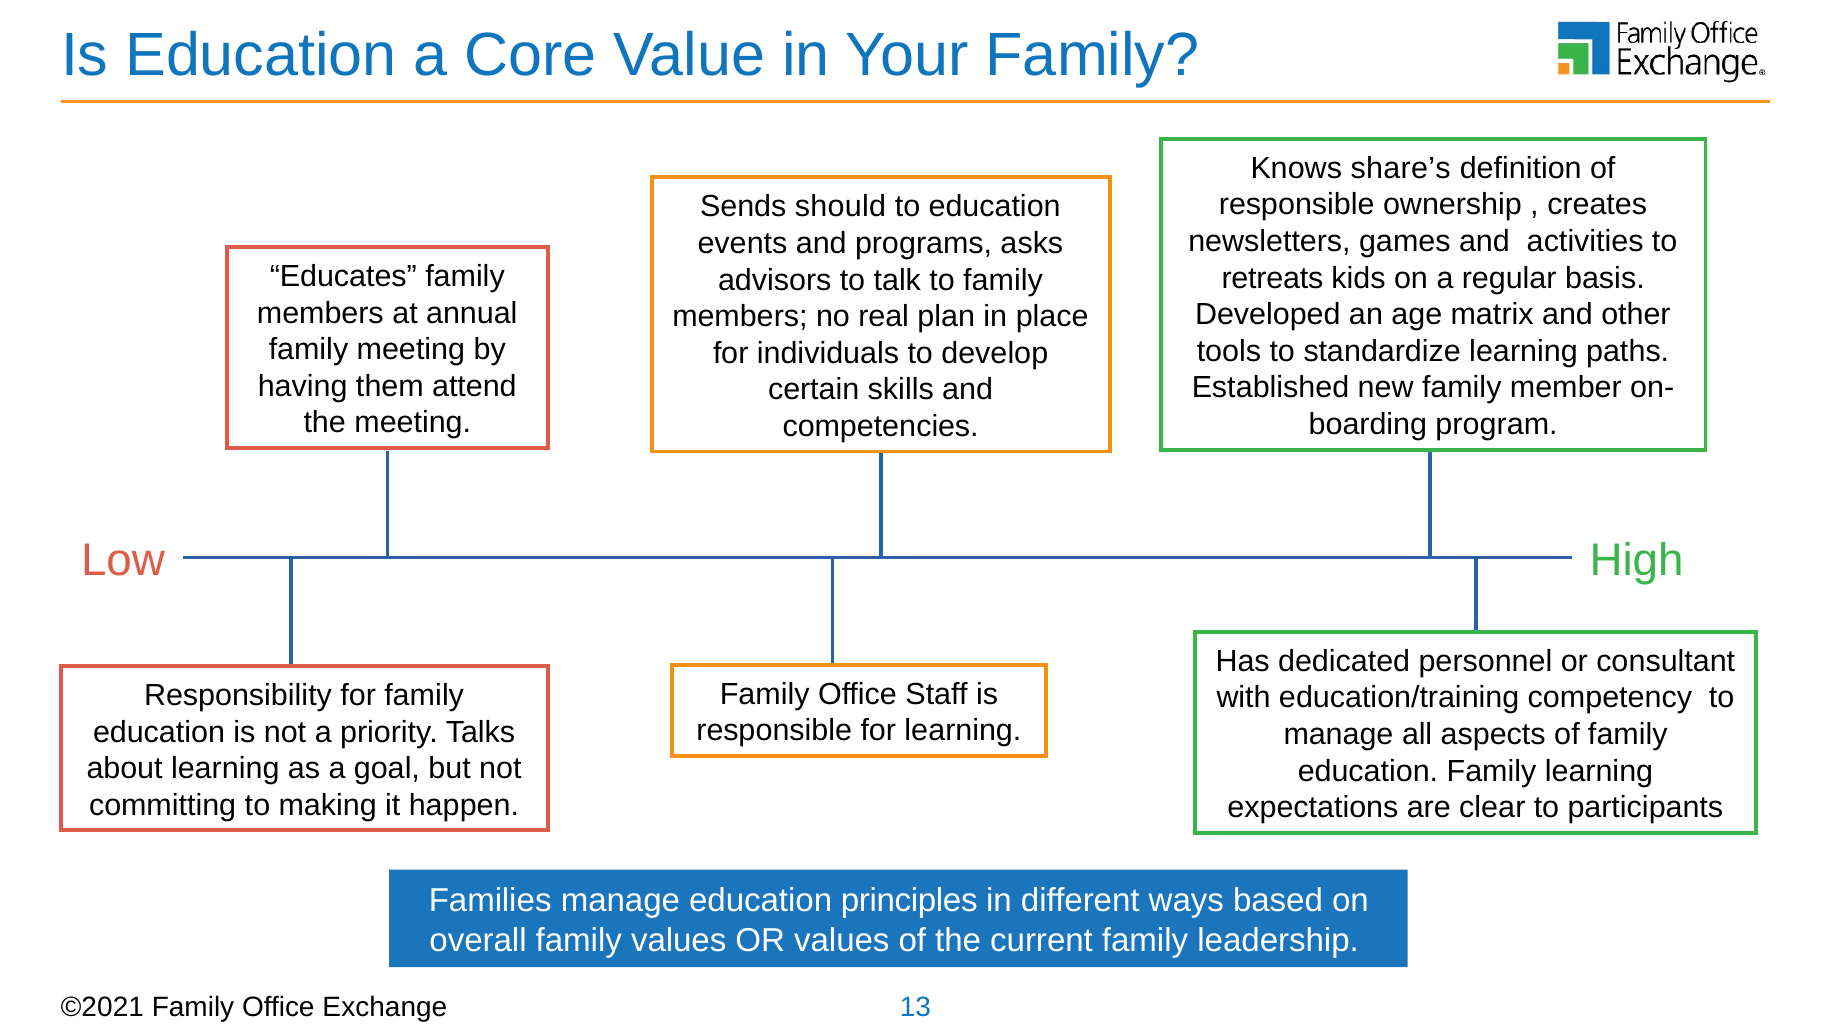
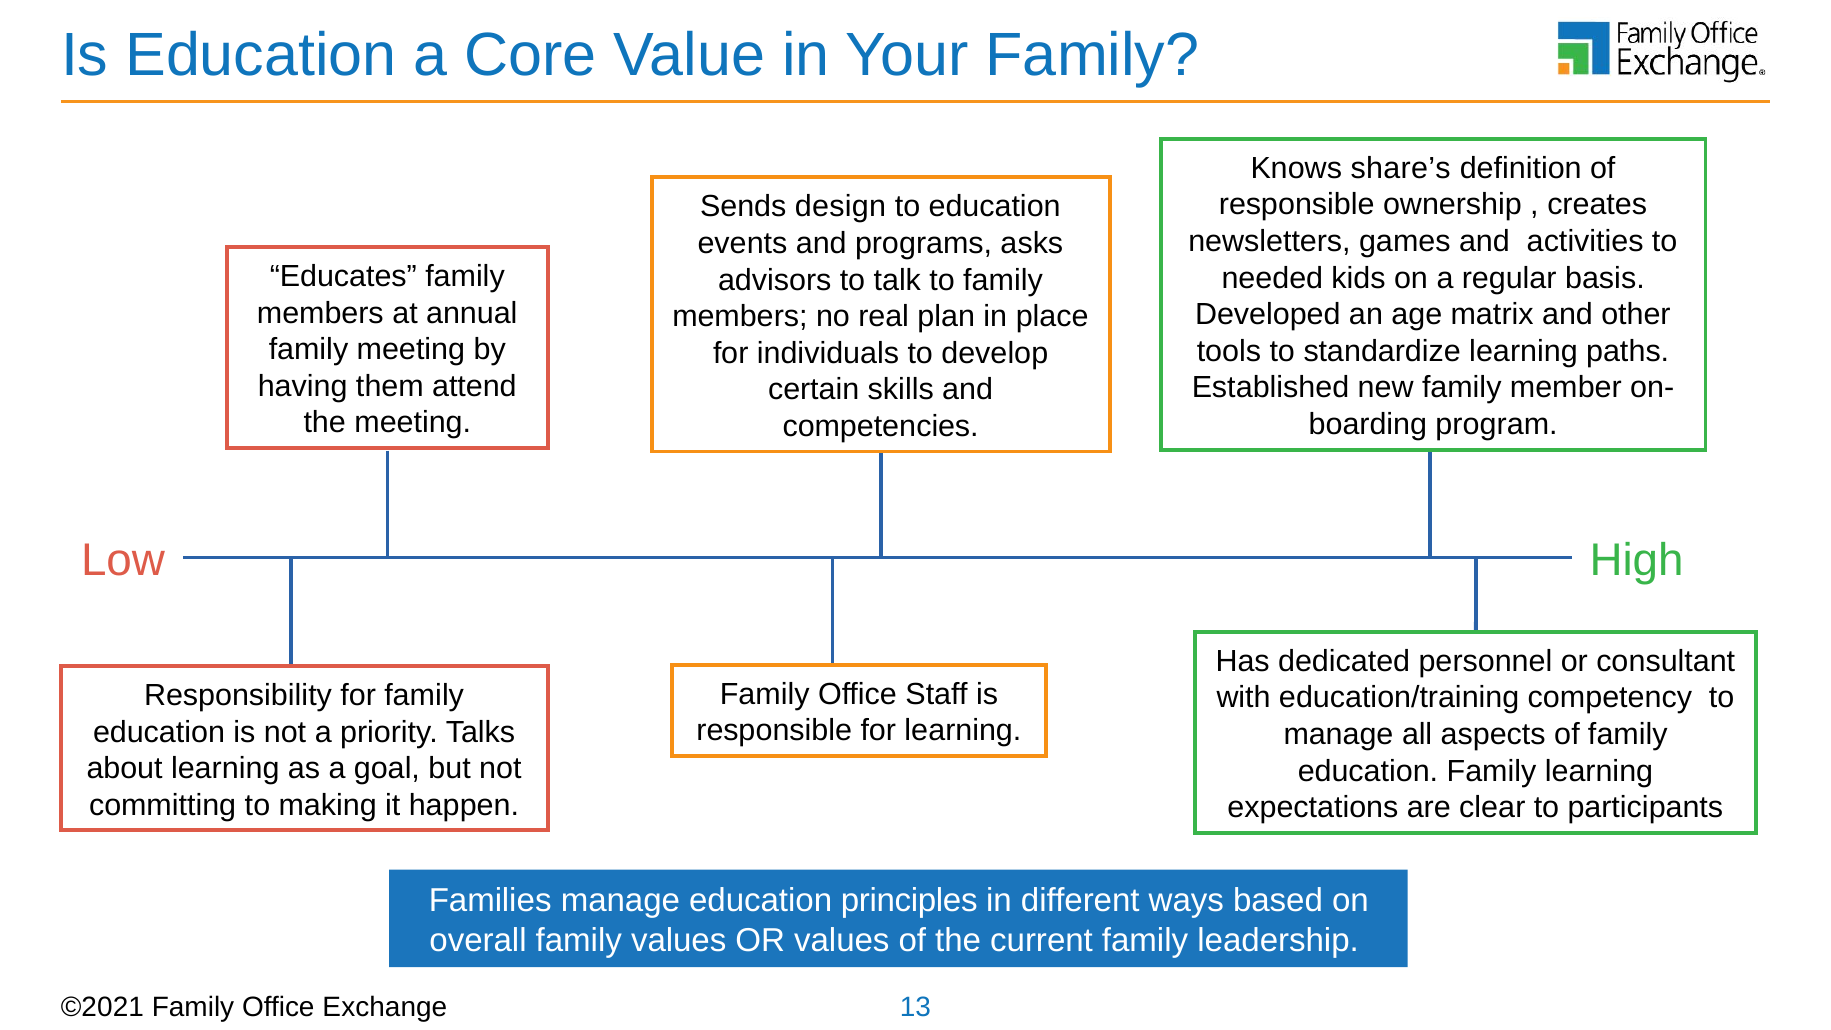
should: should -> design (841, 207)
retreats: retreats -> needed (1272, 278)
